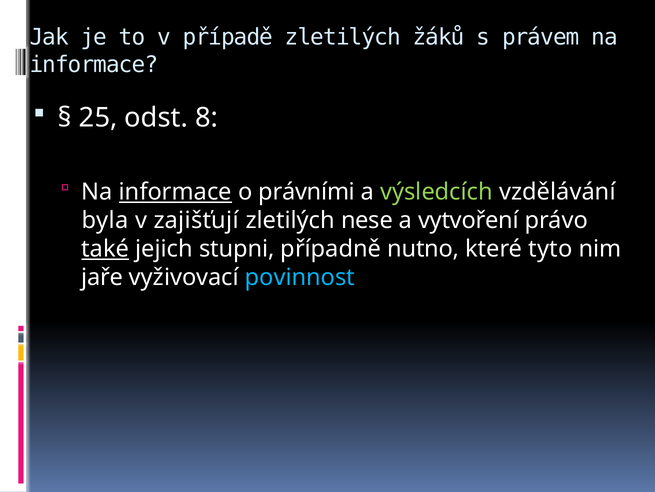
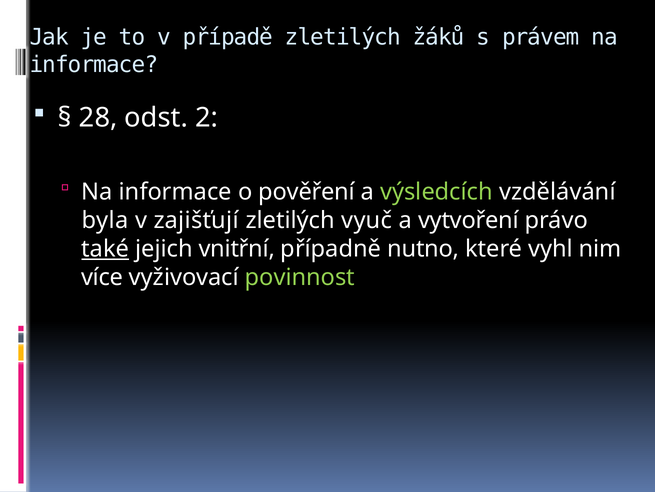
25: 25 -> 28 (98, 118)
8: 8 -> 2 (206, 118)
informace underline: present -> none (175, 192)
právními: právními -> pověření (307, 192)
nese: nese -> vyuč (367, 220)
stupni: stupni -> vnitřní (237, 249)
tyto: tyto -> vyhl (551, 249)
jaře: jaře -> více (102, 277)
povinnost colour: light blue -> light green (300, 277)
